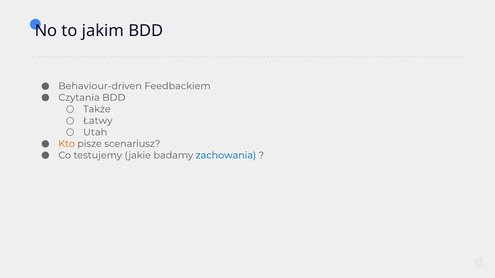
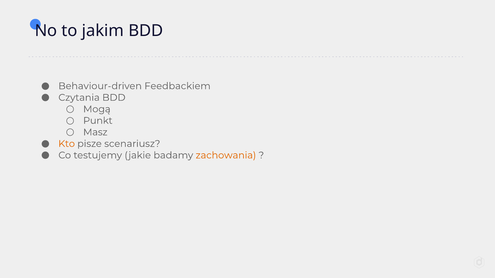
Także: Także -> Mogą (97, 109)
Łatwy: Łatwy -> Punkt (98, 121)
Utah: Utah -> Masz (95, 132)
zachowania colour: blue -> orange (226, 155)
